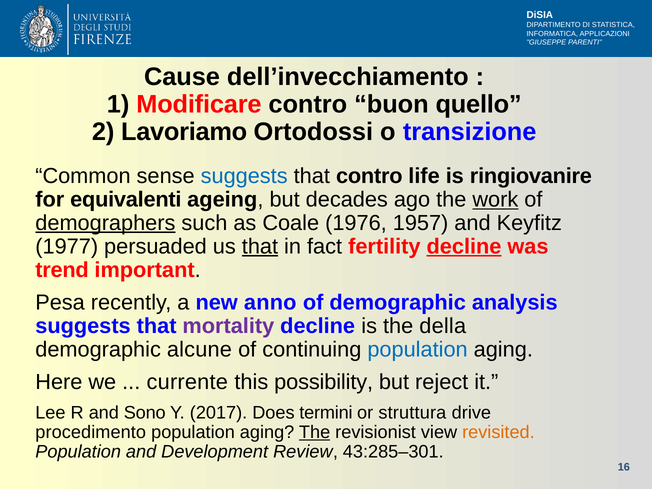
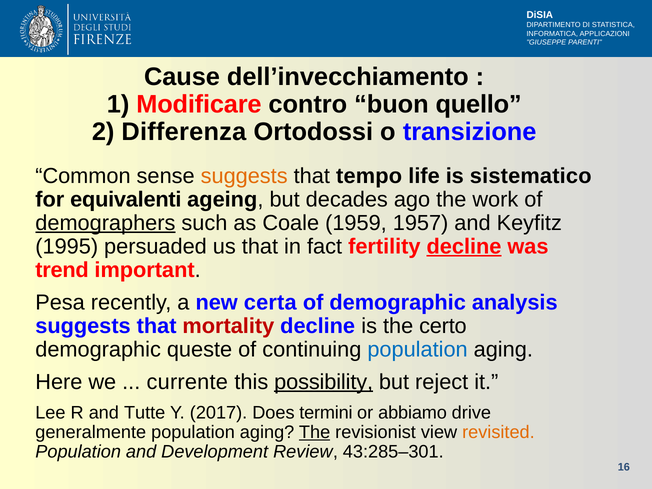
Lavoriamo: Lavoriamo -> Differenza (184, 132)
suggests colour: blue -> orange (244, 176)
that contro: contro -> tempo (369, 176)
ringiovanire: ringiovanire -> sistematico (531, 176)
work underline: present -> none (495, 200)
1976: 1976 -> 1959 (356, 223)
1977: 1977 -> 1995 (67, 247)
that underline: present -> none (260, 247)
anno: anno -> certa (270, 302)
mortality colour: purple -> red (228, 326)
della: della -> certo (443, 326)
alcune: alcune -> queste (199, 349)
possibility underline: none -> present (324, 382)
Sono: Sono -> Tutte (145, 413)
struttura: struttura -> abbiamo (413, 413)
procedimento: procedimento -> generalmente (91, 432)
